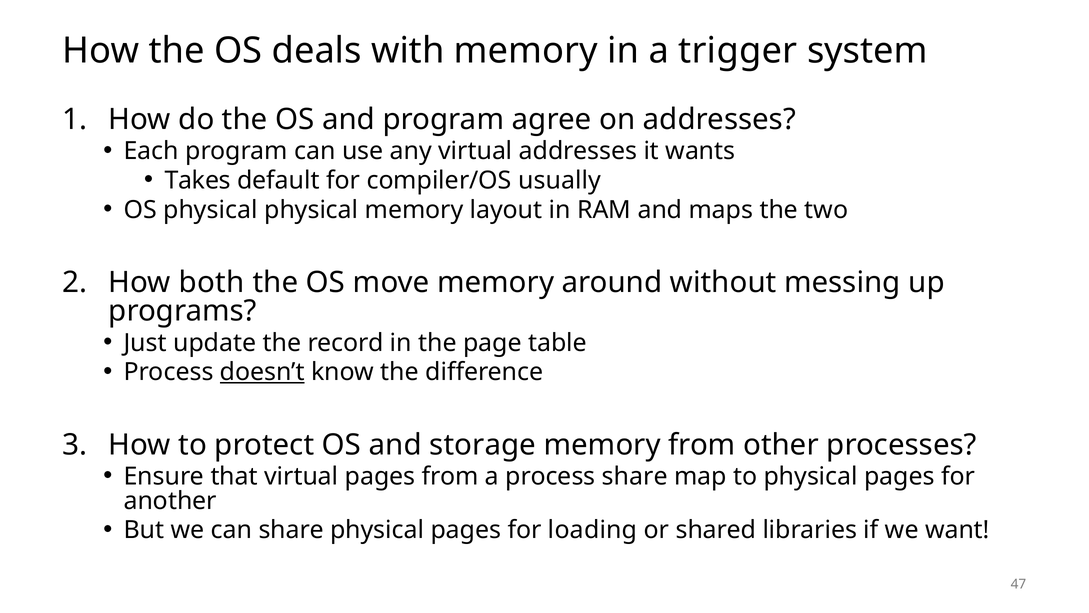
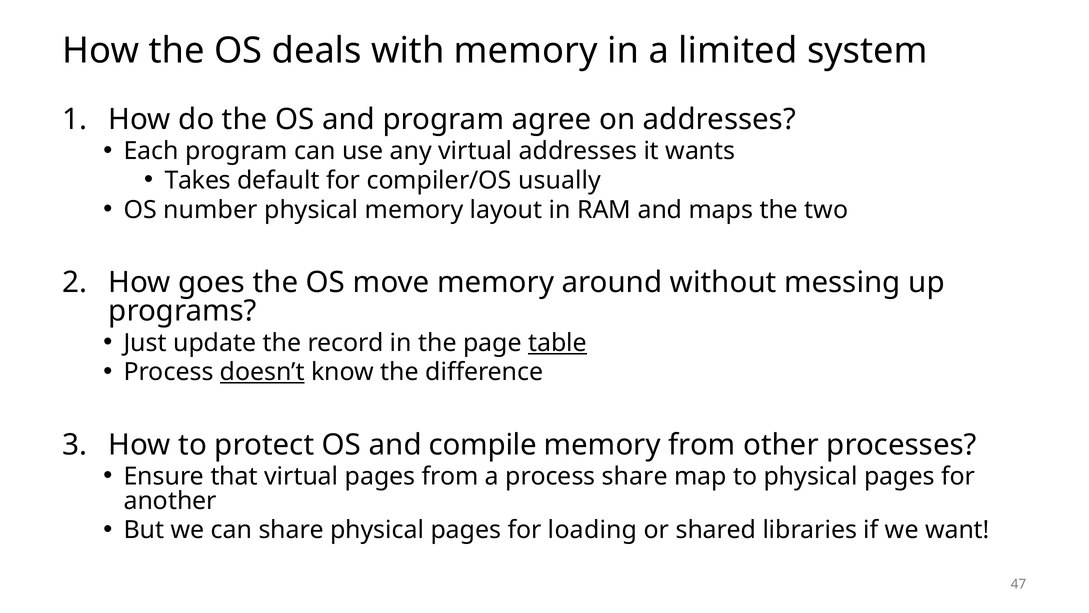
trigger: trigger -> limited (738, 51)
OS physical: physical -> number (210, 210)
both: both -> goes (212, 282)
table underline: none -> present (558, 343)
storage: storage -> compile (483, 444)
